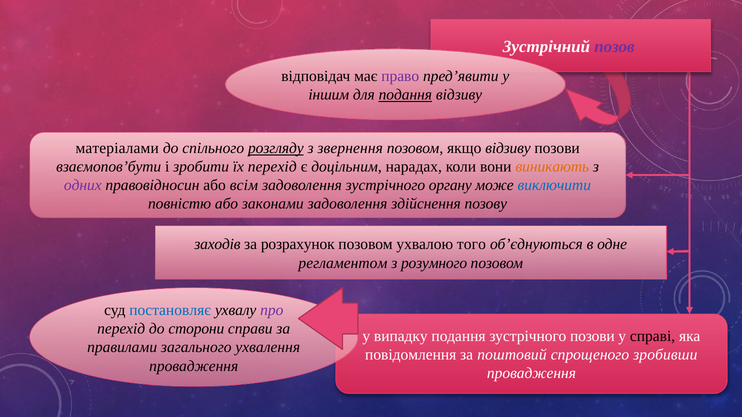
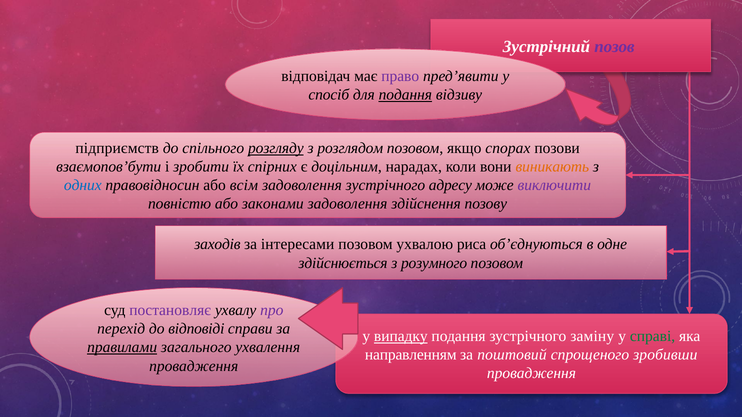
іншим: іншим -> спосіб (329, 95)
матеріалами: матеріалами -> підприємств (117, 148)
звернення: звернення -> розглядом (350, 148)
якщо відзиву: відзиву -> спорах (508, 148)
їх перехід: перехід -> спірних (272, 167)
одних colour: purple -> blue (83, 185)
органу: органу -> адресу (450, 185)
виключити colour: blue -> purple (554, 185)
розрахунок: розрахунок -> інтересами (298, 245)
того: того -> риса (472, 245)
регламентом: регламентом -> здійснюється (343, 263)
постановляє colour: blue -> purple (170, 311)
сторони: сторони -> відповіді (196, 329)
випадку underline: none -> present (401, 337)
зустрічного позови: позови -> заміну (592, 337)
справі colour: black -> green (653, 337)
правилами underline: none -> present (122, 348)
повідомлення: повідомлення -> направленням (411, 355)
